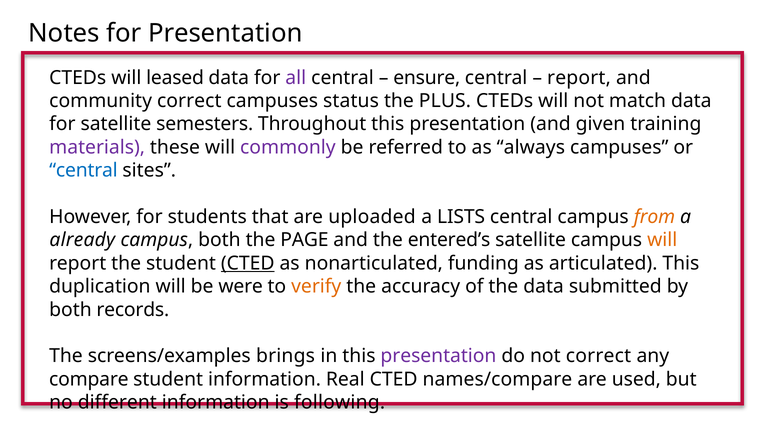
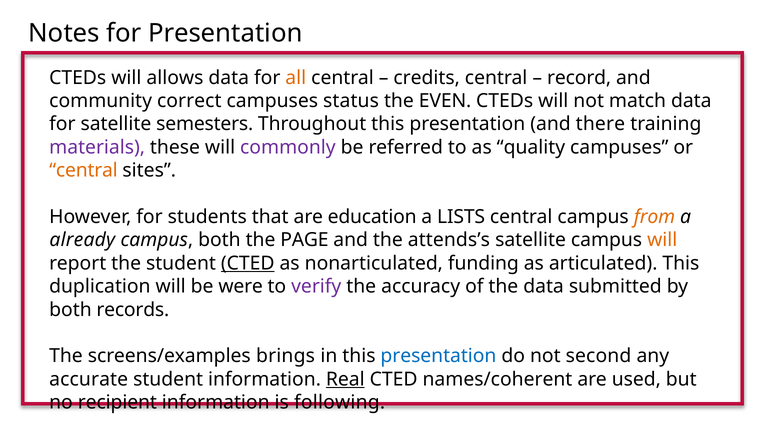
leased: leased -> allows (175, 78)
all colour: purple -> orange (296, 78)
ensure: ensure -> credits (427, 78)
report: report -> record (579, 78)
PLUS: PLUS -> EVEN (445, 101)
given: given -> there (600, 124)
always: always -> quality (531, 147)
central colour: blue -> orange (83, 170)
uploaded: uploaded -> education (372, 217)
entered’s: entered’s -> attends’s (449, 240)
verify colour: orange -> purple (316, 286)
presentation colour: purple -> blue (438, 356)
not correct: correct -> second (598, 356)
compare: compare -> accurate (89, 379)
Real underline: none -> present (345, 379)
names/compare: names/compare -> names/coherent (497, 379)
different: different -> recipient (117, 402)
